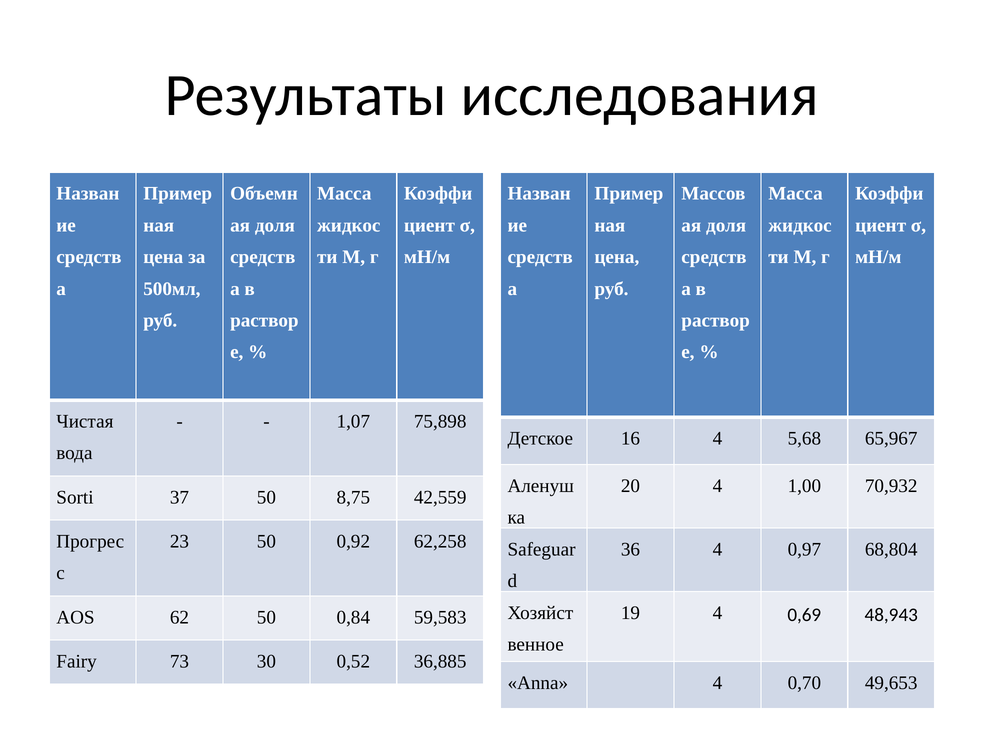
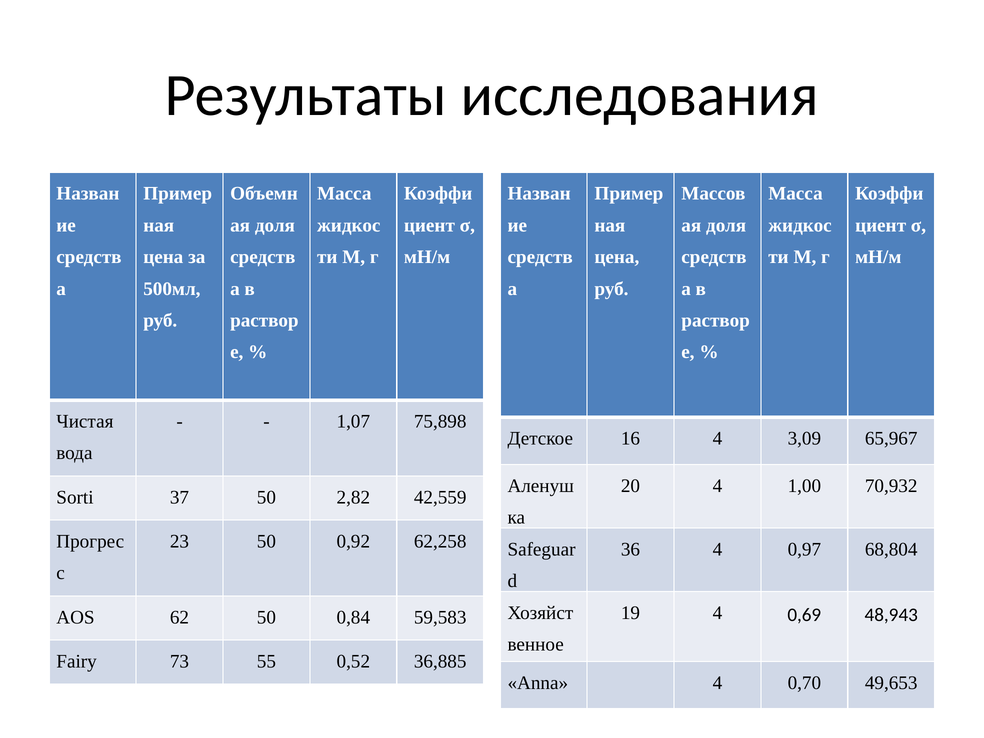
5,68: 5,68 -> 3,09 (804, 438)
8,75: 8,75 -> 2,82 (353, 497)
30: 30 -> 55 (266, 661)
